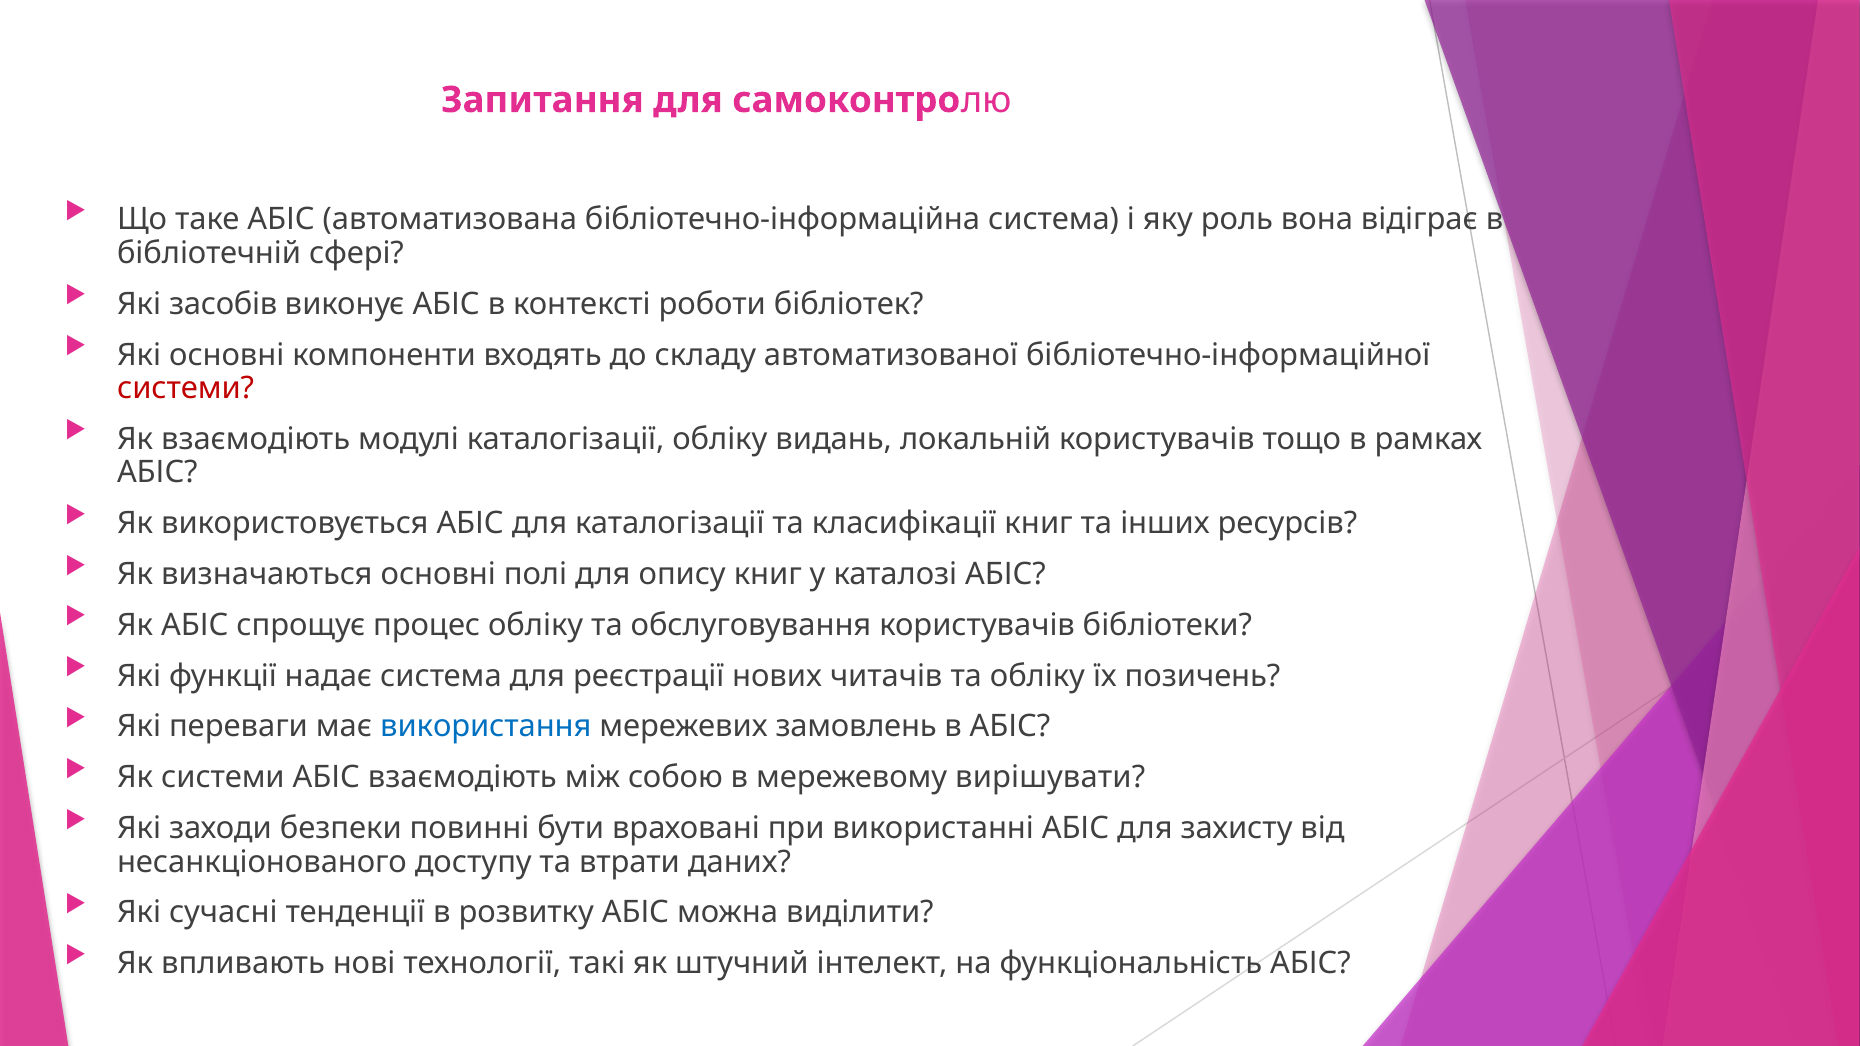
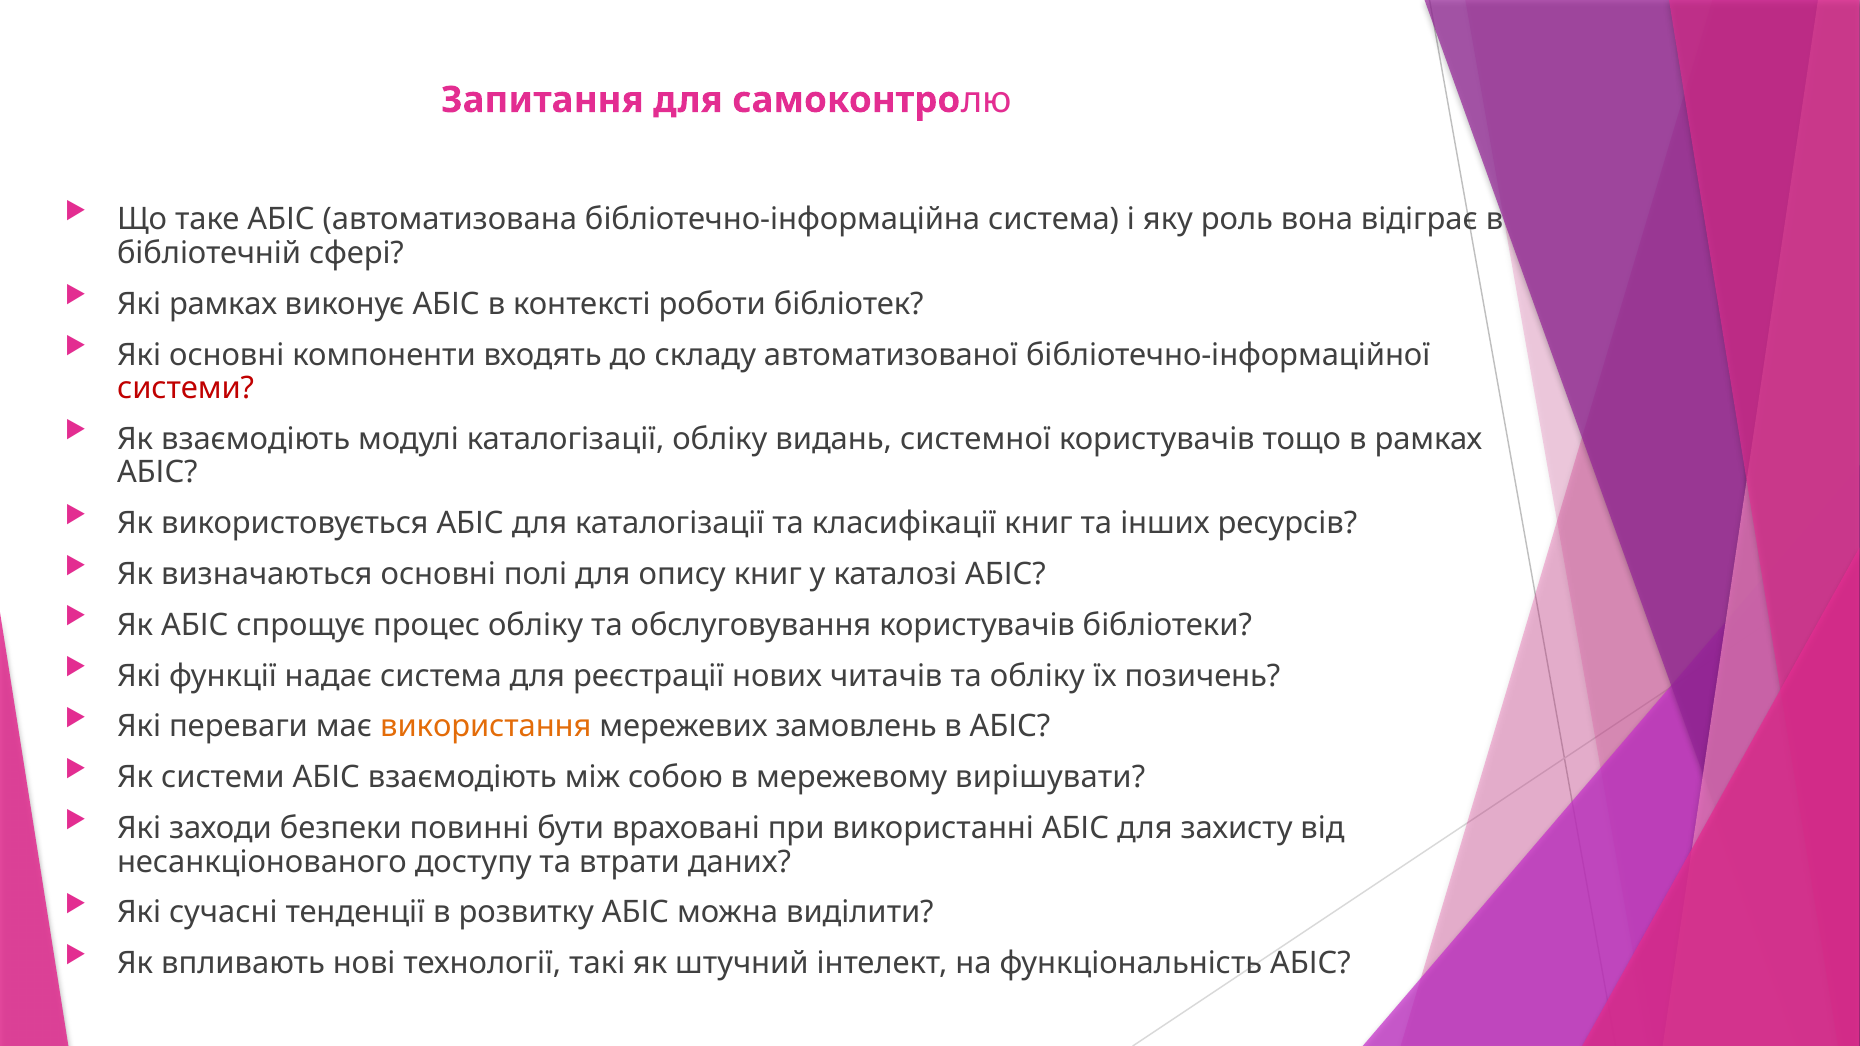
Які засобів: засобів -> рамках (223, 304)
локальній: локальній -> системної (976, 439)
використання colour: blue -> orange (486, 727)
